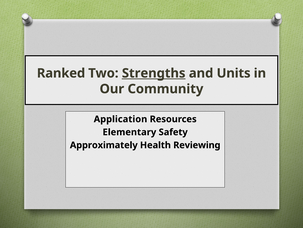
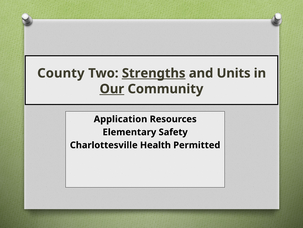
Ranked: Ranked -> County (61, 73)
Our underline: none -> present (112, 89)
Approximately: Approximately -> Charlottesville (104, 145)
Reviewing: Reviewing -> Permitted (197, 145)
